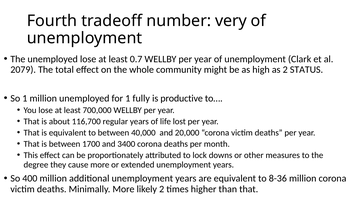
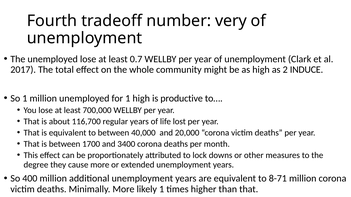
2079: 2079 -> 2017 (23, 70)
STATUS: STATUS -> INDUCE (307, 70)
1 fully: fully -> high (141, 98)
8-36: 8-36 -> 8-71 (278, 179)
likely 2: 2 -> 1 (162, 189)
